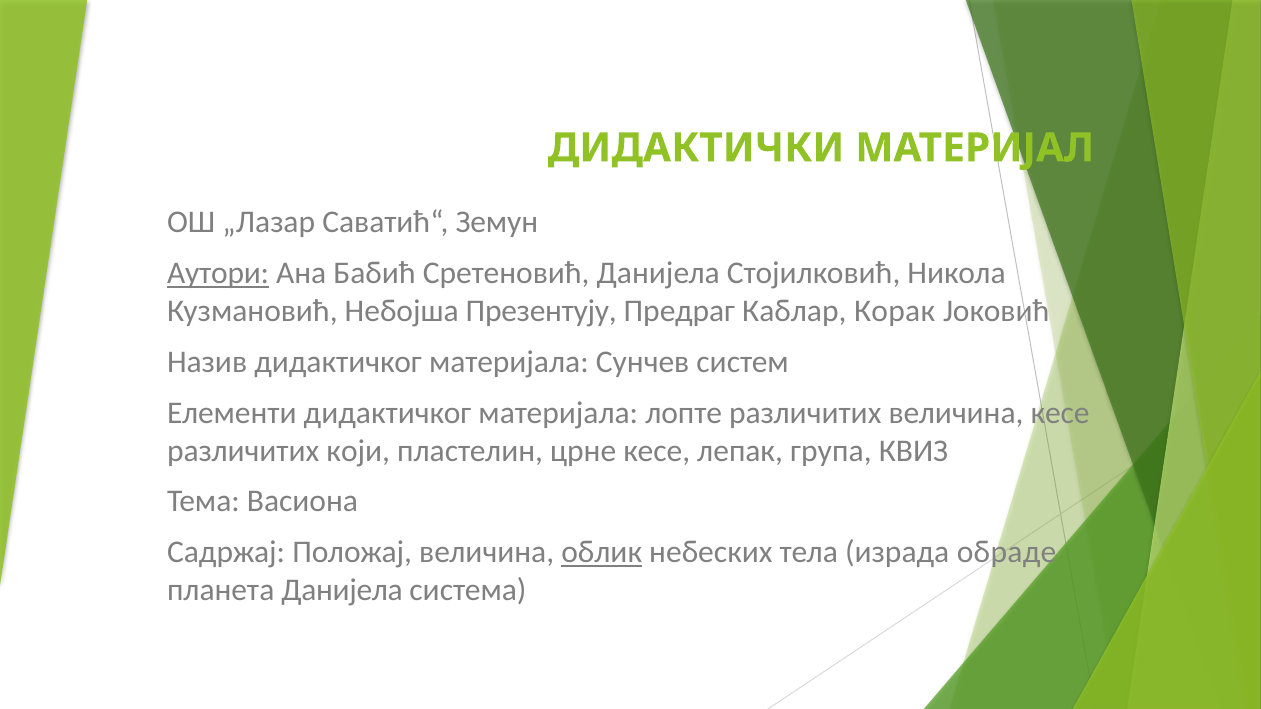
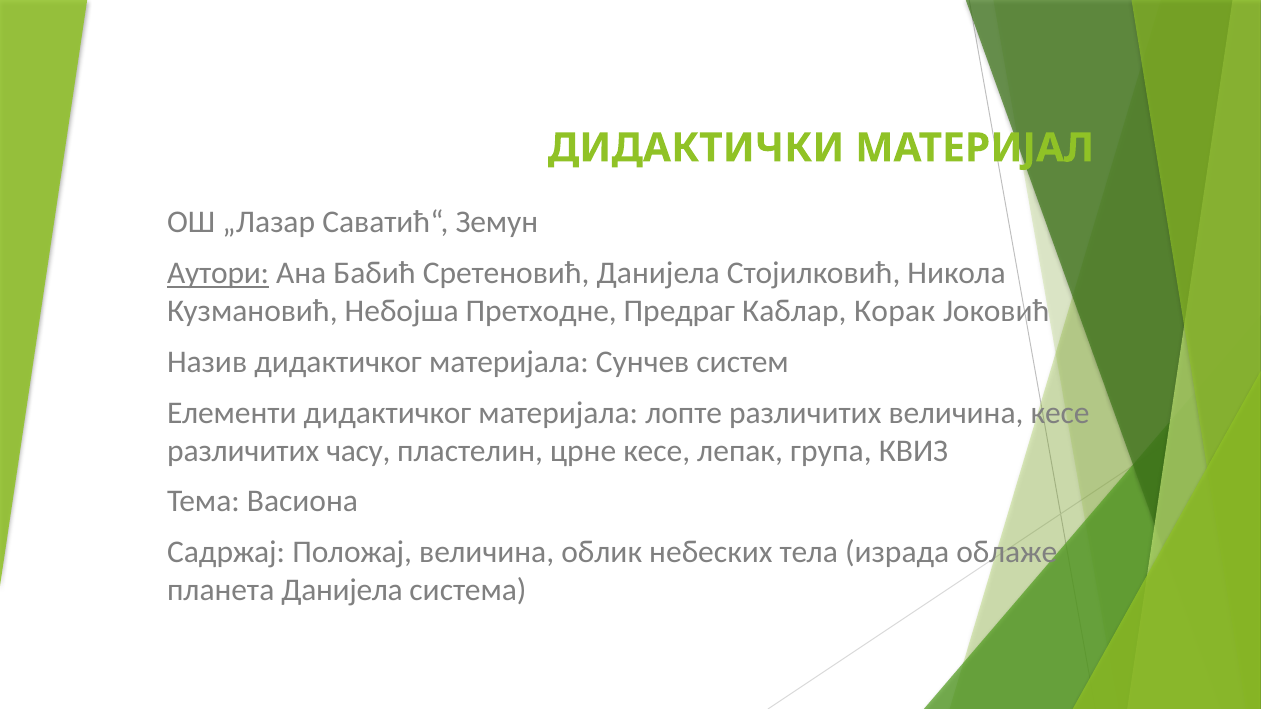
Презентују: Презентују -> Претходне (541, 311)
који: који -> часу (358, 451)
облик underline: present -> none (602, 553)
обраде: обраде -> облаже (1007, 553)
